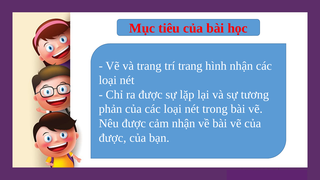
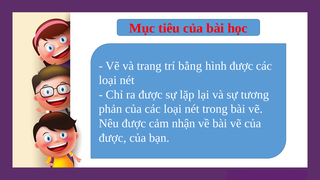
trí trang: trang -> bằng (190, 66)
hình nhận: nhận -> được (241, 66)
